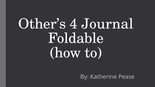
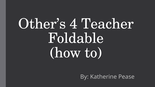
Journal: Journal -> Teacher (108, 24)
